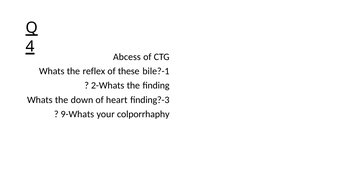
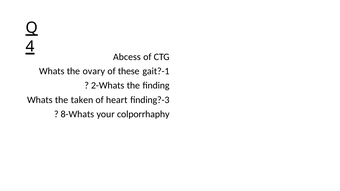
reflex: reflex -> ovary (94, 71)
bile: bile -> gait (152, 71)
down: down -> taken (82, 100)
9-Whats: 9-Whats -> 8-Whats (77, 114)
